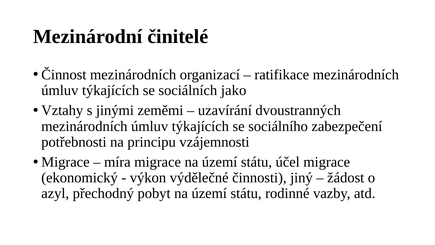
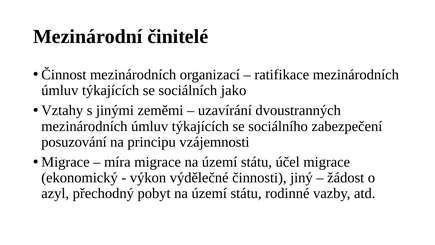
potřebnosti: potřebnosti -> posuzování (74, 142)
